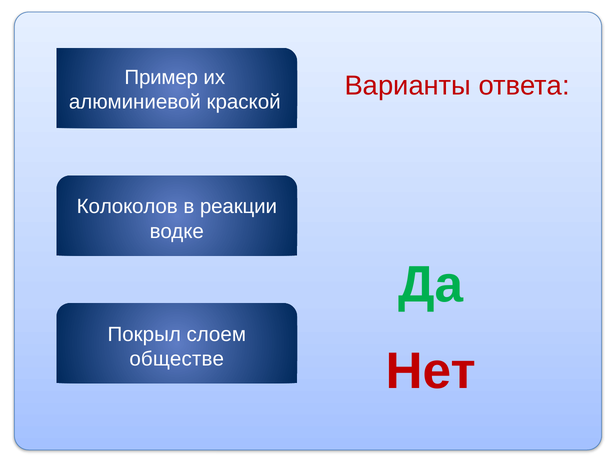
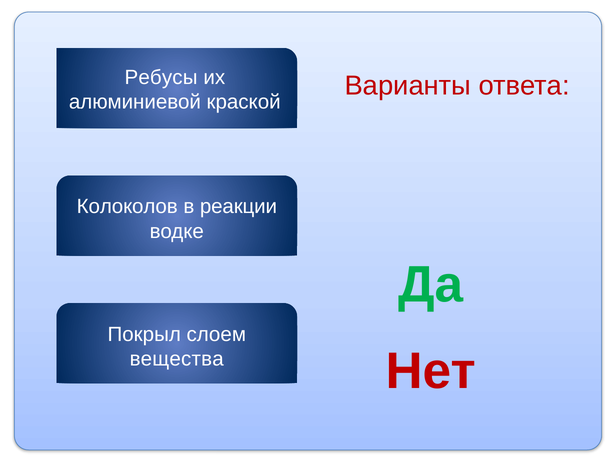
Пример: Пример -> Ребусы (161, 77)
обществе: обществе -> вещества (177, 359)
